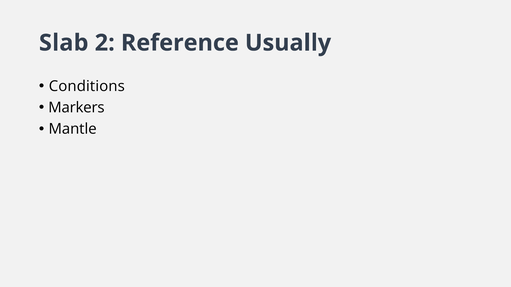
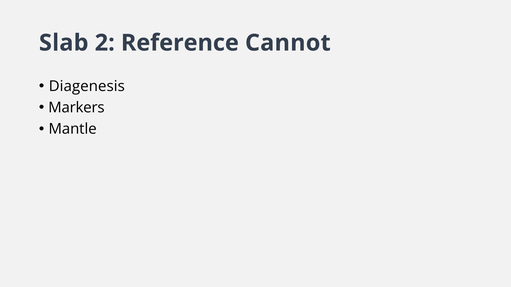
Usually: Usually -> Cannot (288, 43)
Conditions: Conditions -> Diagenesis (87, 86)
